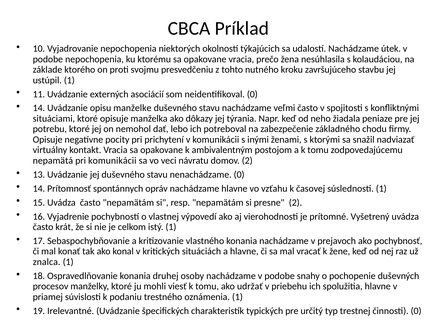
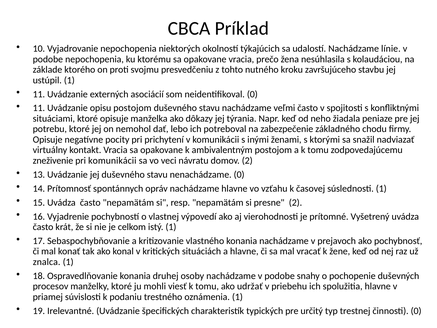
útek: útek -> línie (391, 49)
14: 14 -> 11 (39, 108)
opisu manželke: manželke -> postojom (132, 108)
nepamätá: nepamätá -> zneživenie (53, 160)
